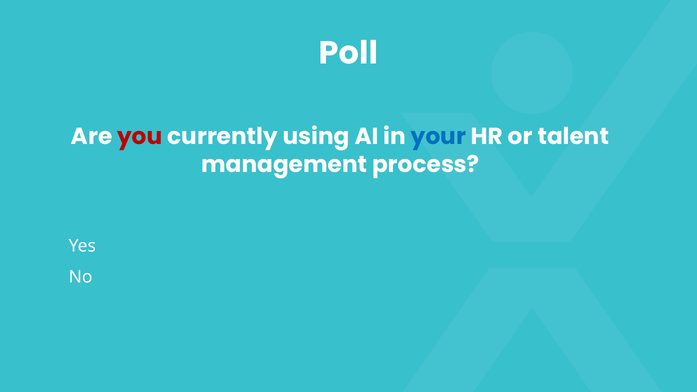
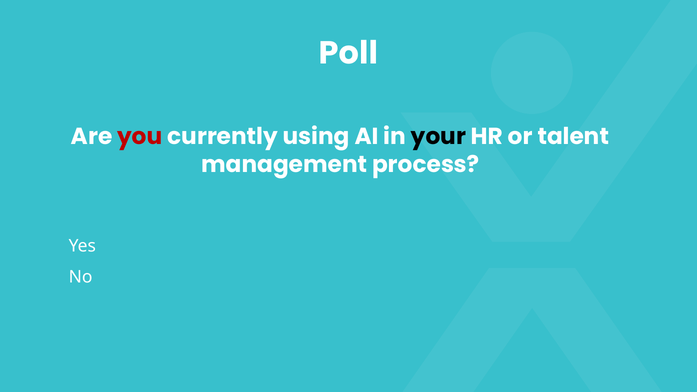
your colour: blue -> black (438, 137)
